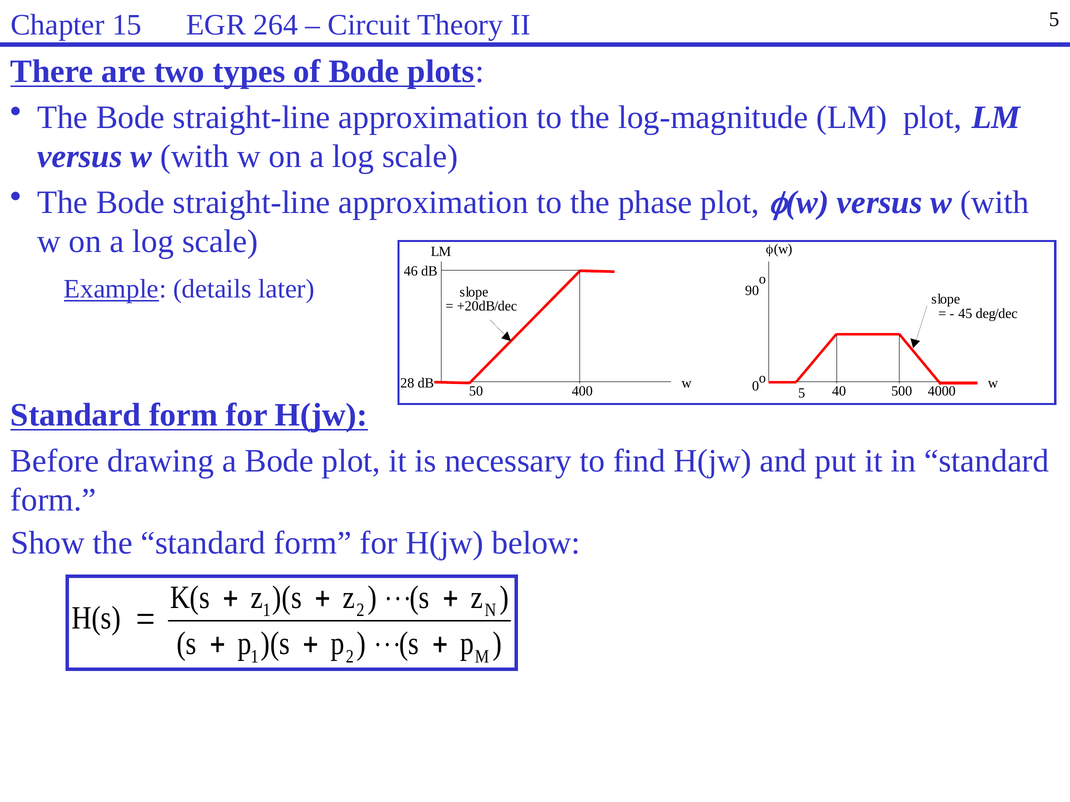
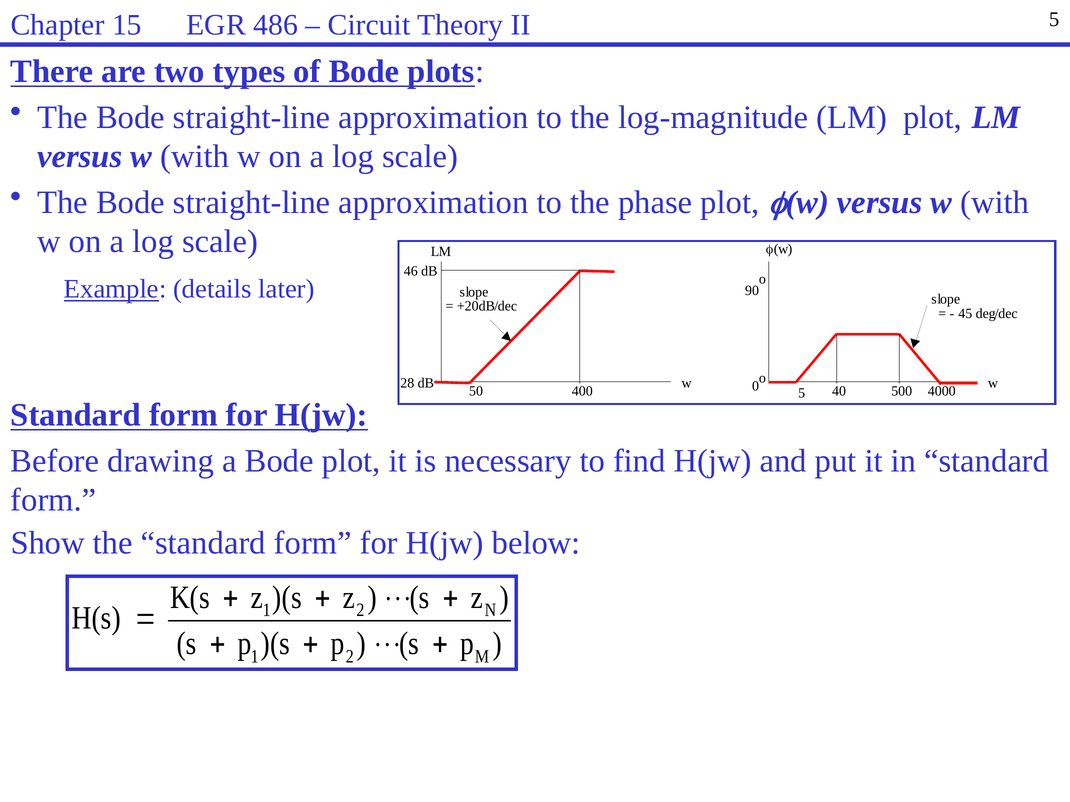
264: 264 -> 486 (276, 25)
